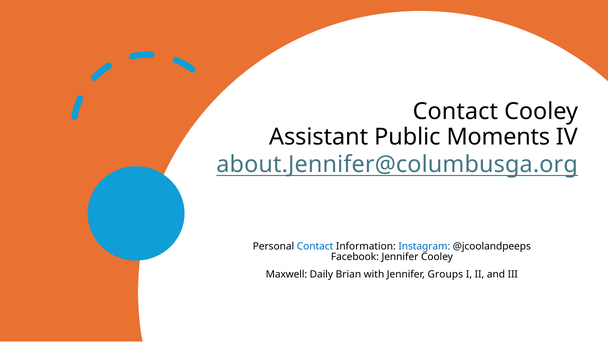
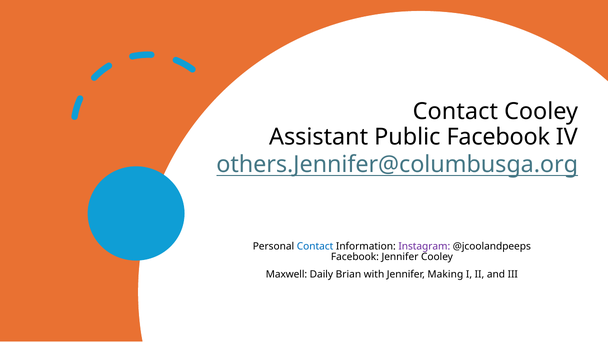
Public Moments: Moments -> Facebook (498, 137)
about.Jennifer@columbusga.org: about.Jennifer@columbusga.org -> others.Jennifer@columbusga.org (397, 165)
Instagram colour: blue -> purple (424, 246)
Groups: Groups -> Making (445, 274)
